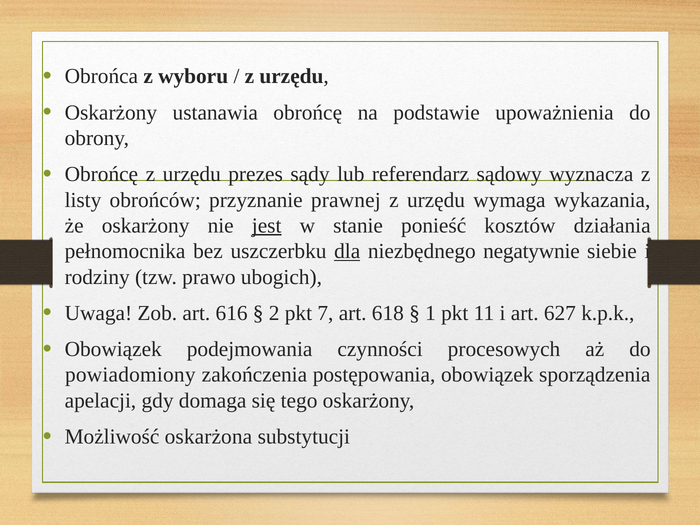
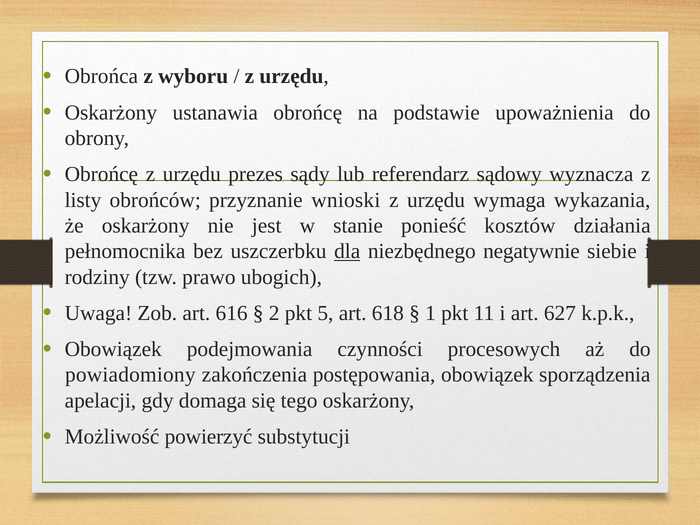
prawnej: prawnej -> wnioski (346, 200)
jest underline: present -> none (267, 226)
7: 7 -> 5 (325, 313)
oskarżona: oskarżona -> powierzyć (209, 437)
